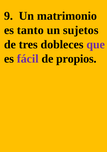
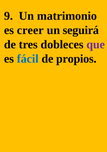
tanto: tanto -> creer (30, 30)
sujetos: sujetos -> seguirá (81, 30)
fácil colour: purple -> blue (28, 58)
